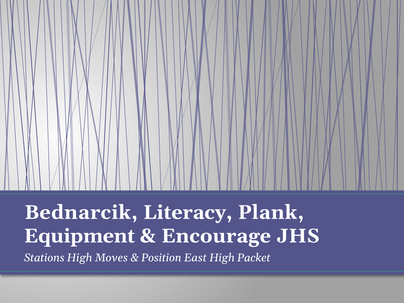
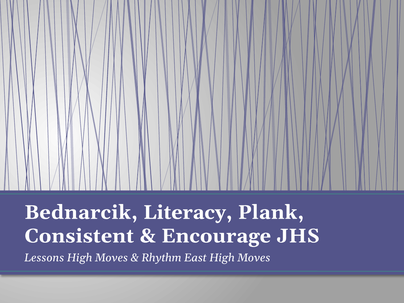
Equipment: Equipment -> Consistent (79, 236)
Stations: Stations -> Lessons (44, 258)
Position: Position -> Rhythm (161, 258)
East High Packet: Packet -> Moves (254, 258)
